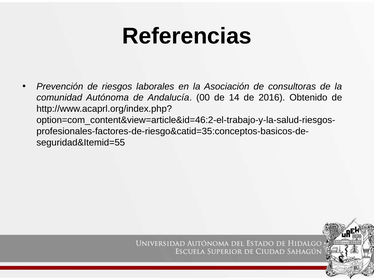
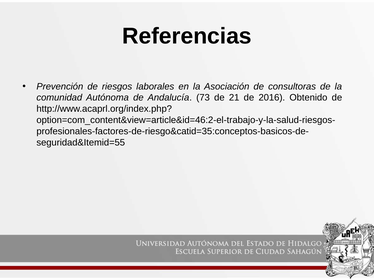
00: 00 -> 73 (203, 98)
14: 14 -> 21 (234, 98)
